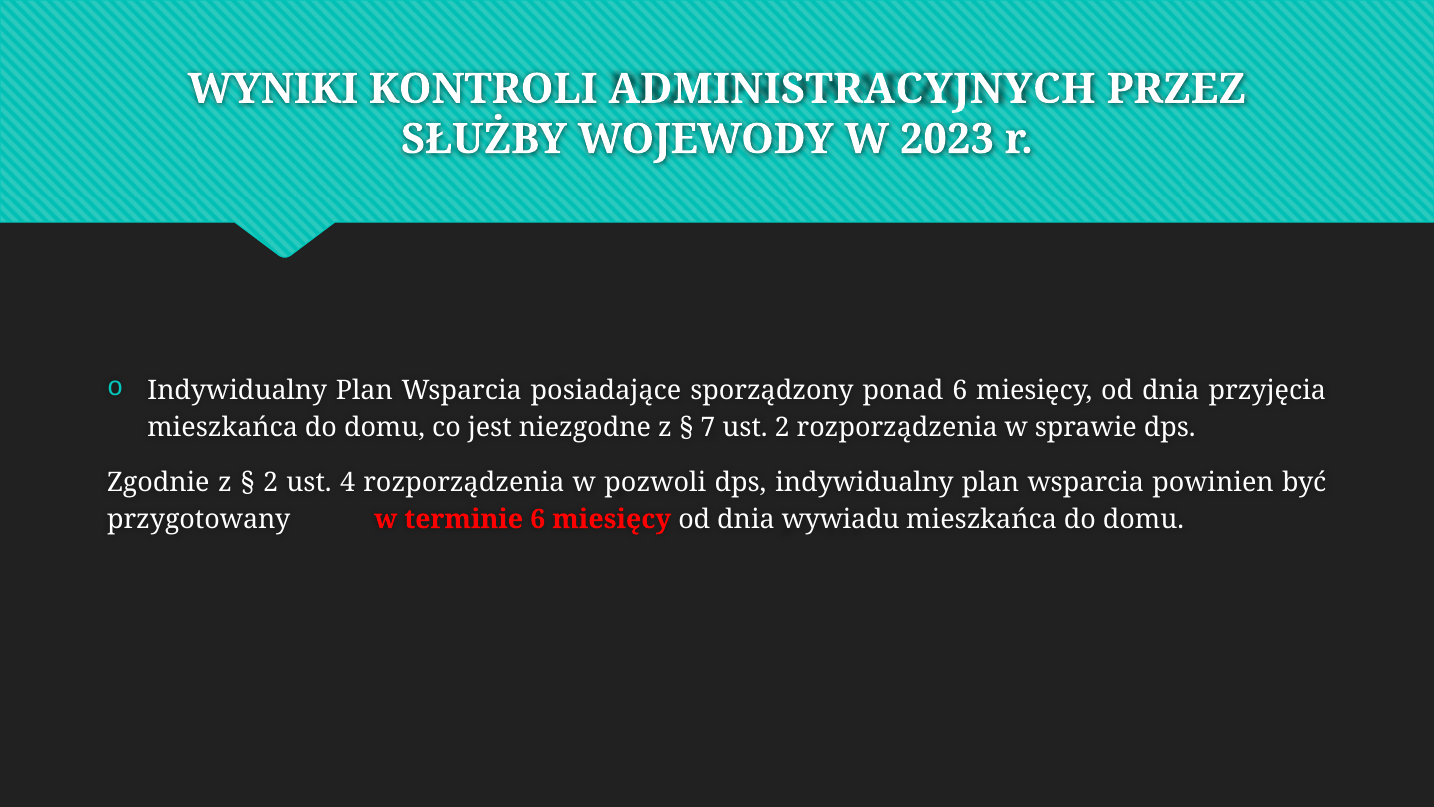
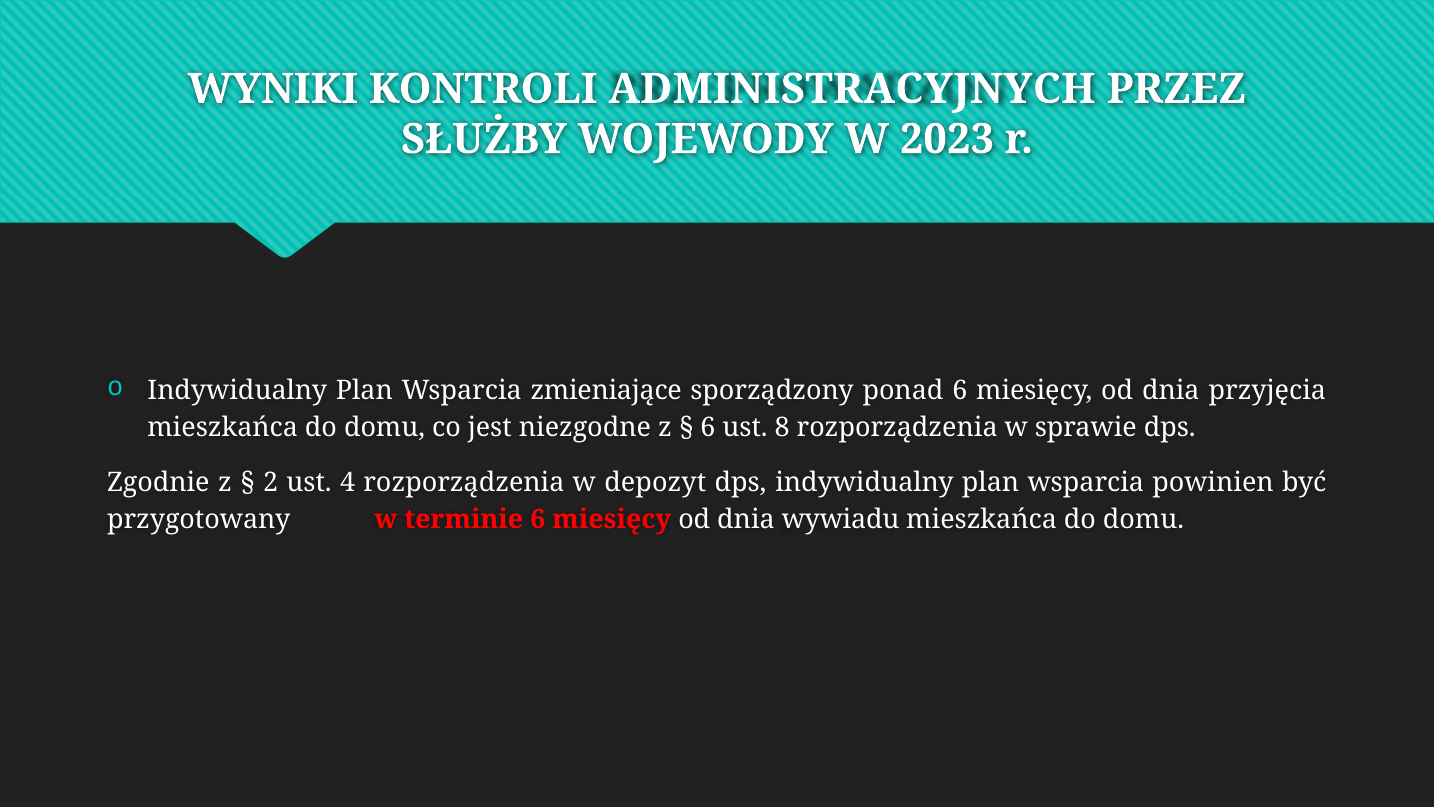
posiadające: posiadające -> zmieniające (606, 390)
7: 7 -> 6 (708, 428)
ust 2: 2 -> 8 (782, 428)
pozwoli: pozwoli -> depozyt (655, 482)
